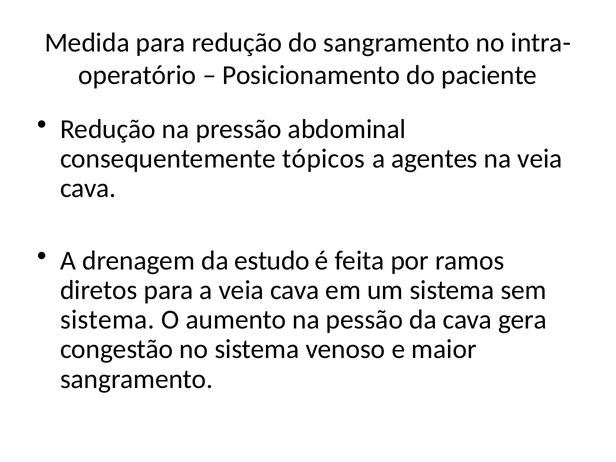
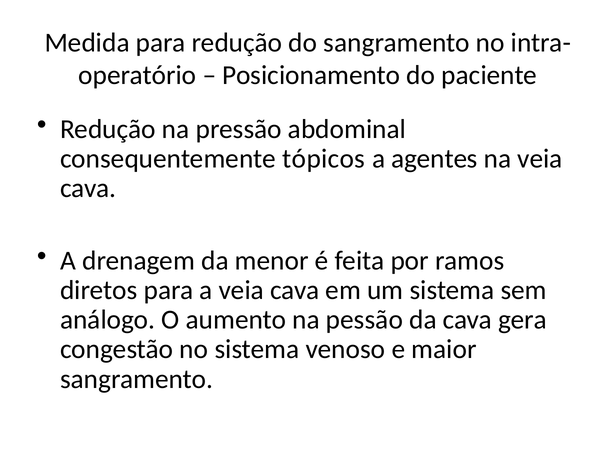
estudo: estudo -> menor (272, 261)
sistema: sistema -> análogo (108, 320)
